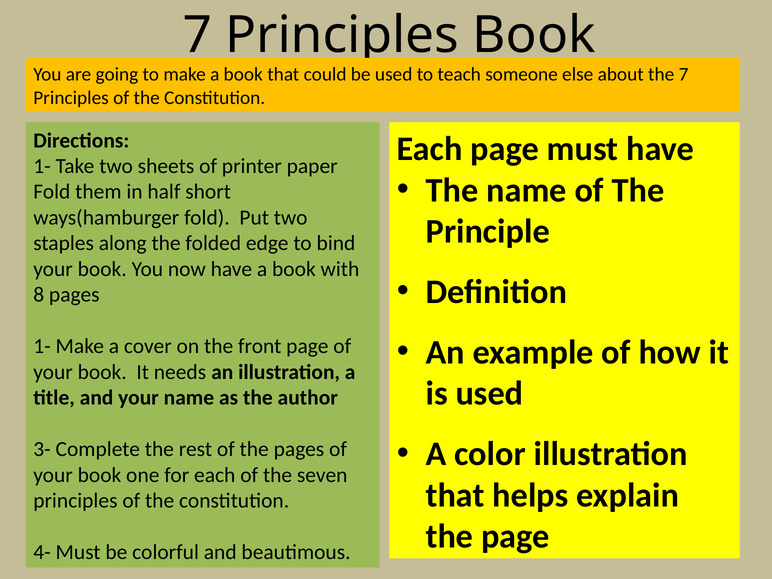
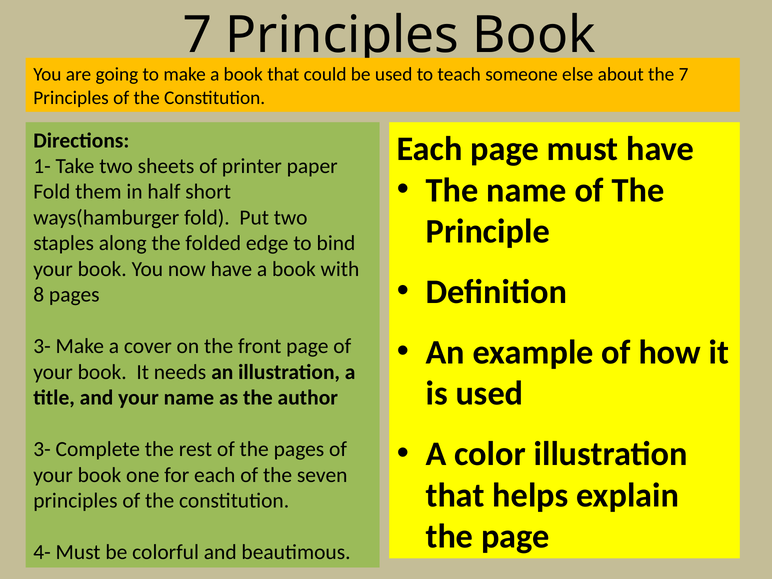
1-: 1- -> 3- (42, 346)
